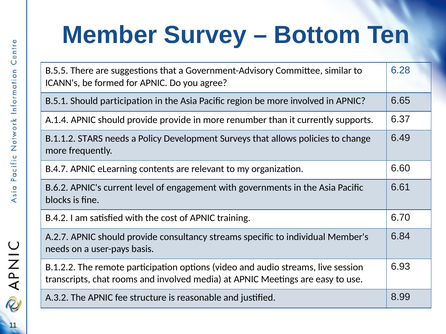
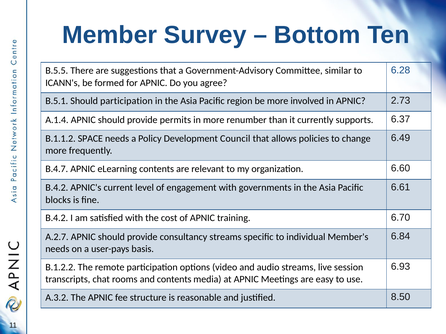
6.65: 6.65 -> 2.73 (401, 101)
provide provide: provide -> permits (175, 120)
STARS: STARS -> SPACE (90, 139)
Surveys: Surveys -> Council (235, 139)
B.6.2: B.6.2 -> B.4.2 (57, 188)
and involved: involved -> contents (174, 280)
8.99: 8.99 -> 8.50 (401, 297)
